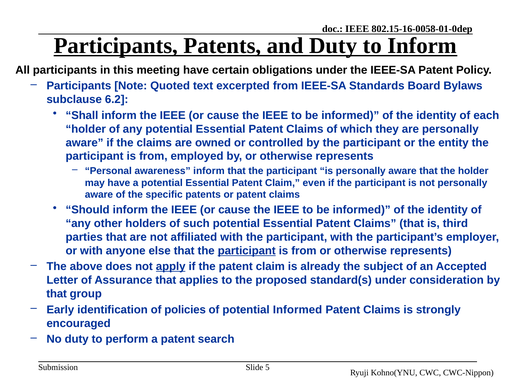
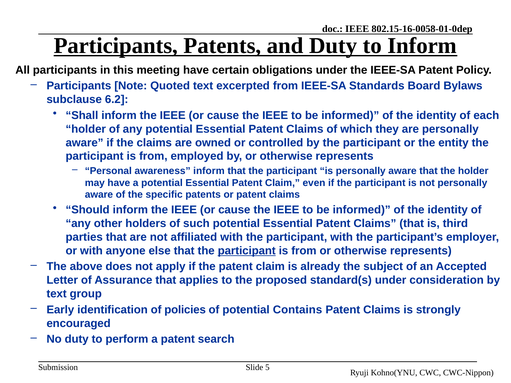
apply underline: present -> none (171, 267)
that: that -> text (57, 294)
potential Informed: Informed -> Contains (298, 310)
